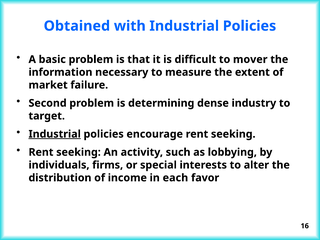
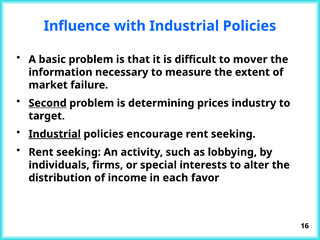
Obtained: Obtained -> Influence (77, 26)
Second underline: none -> present (48, 103)
dense: dense -> prices (213, 103)
